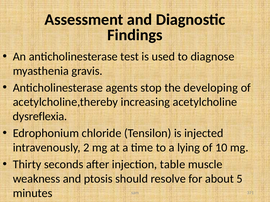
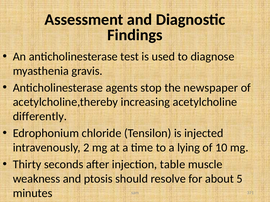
developing: developing -> newspaper (211, 88)
dysreflexia: dysreflexia -> differently (40, 117)
